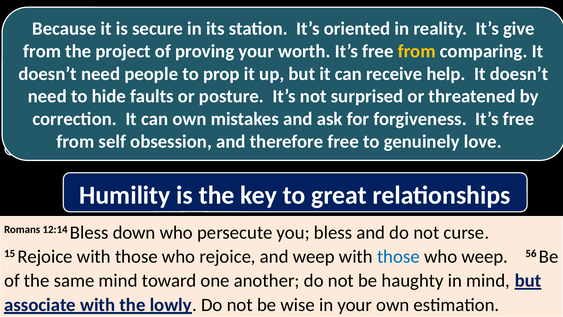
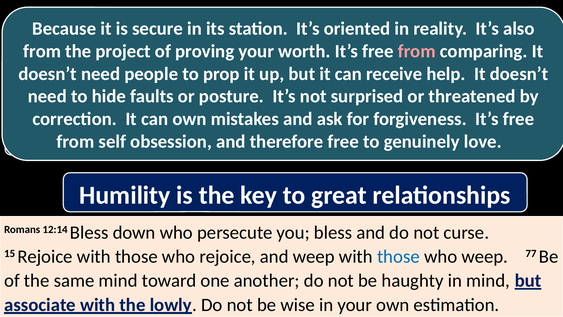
give: give -> also (519, 29)
from colour: yellow -> pink (417, 51)
56: 56 -> 77 (531, 253)
